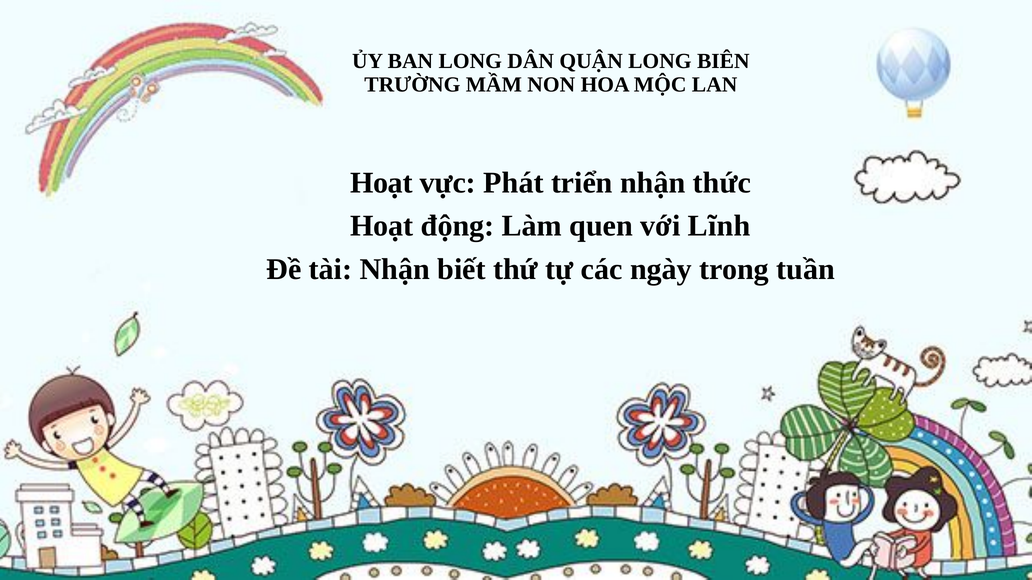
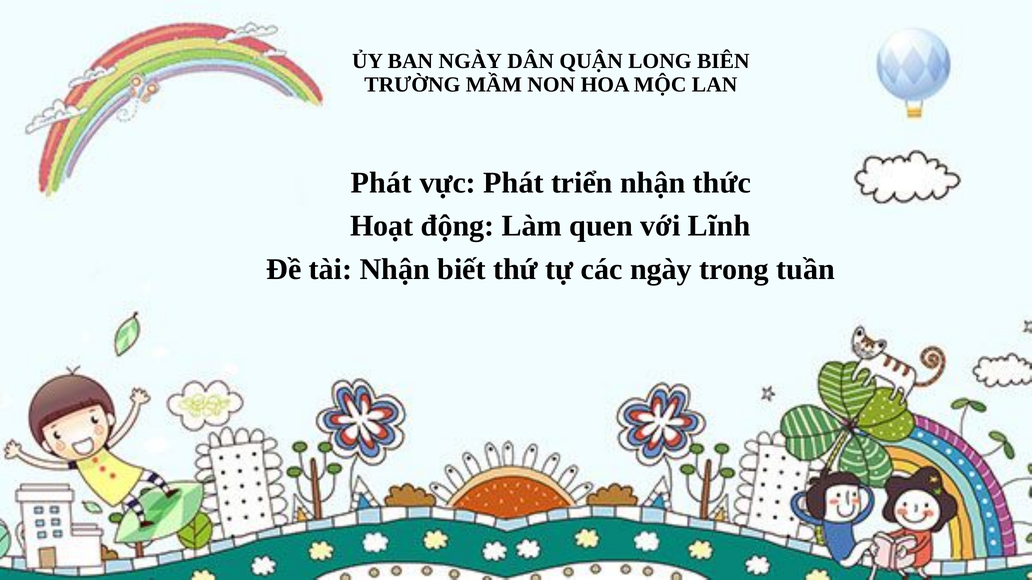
BAN LONG: LONG -> NGÀY (470, 61)
Hoạt: Hoạt -> Phát (381, 183)
